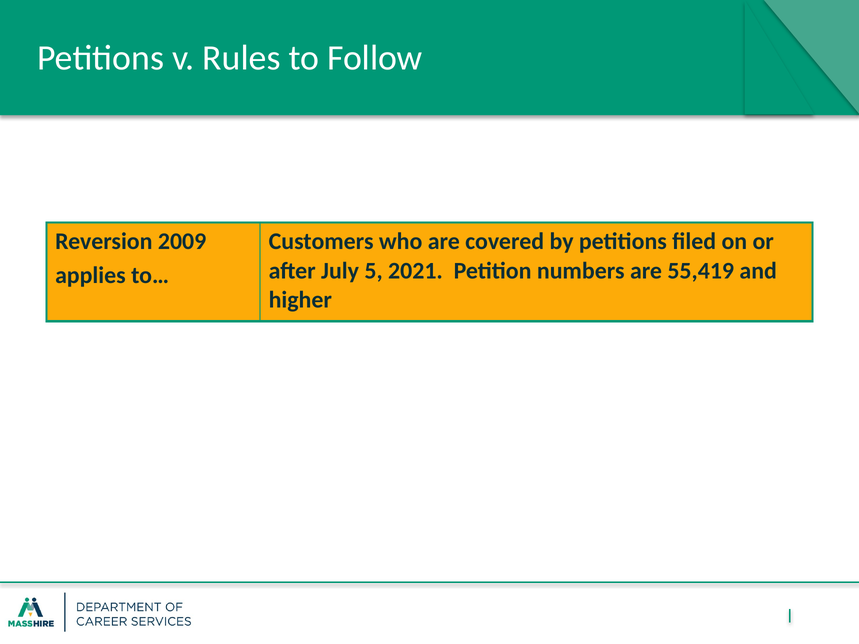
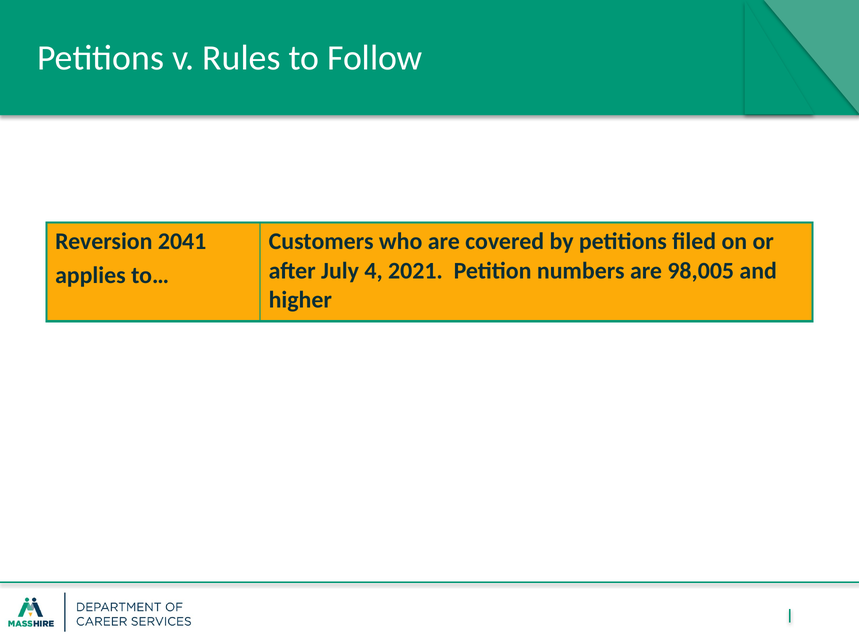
2009: 2009 -> 2041 (182, 242)
5: 5 -> 4 (374, 271)
55,419: 55,419 -> 98,005 (701, 271)
